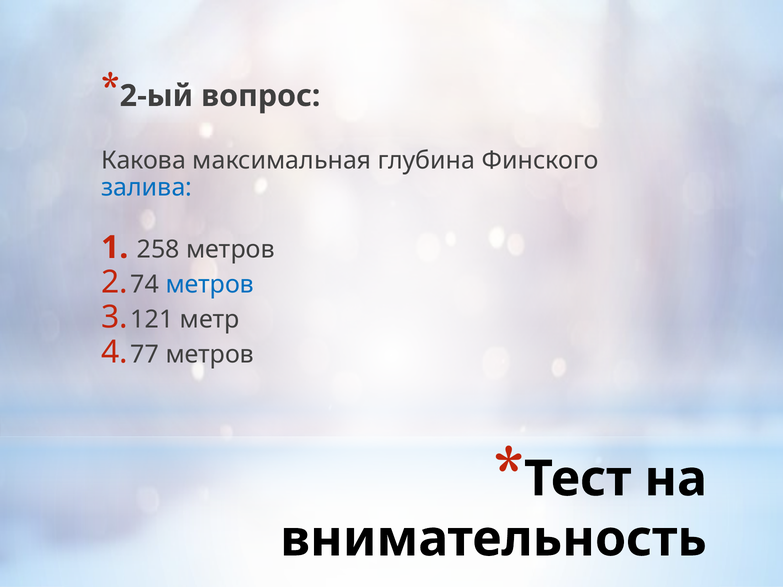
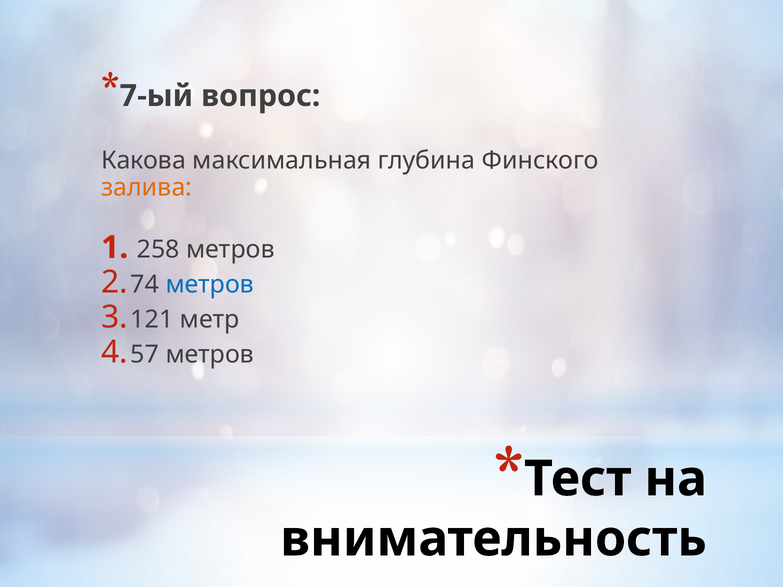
2-ый: 2-ый -> 7-ый (156, 96)
залива colour: blue -> orange (147, 187)
77: 77 -> 57 (145, 355)
